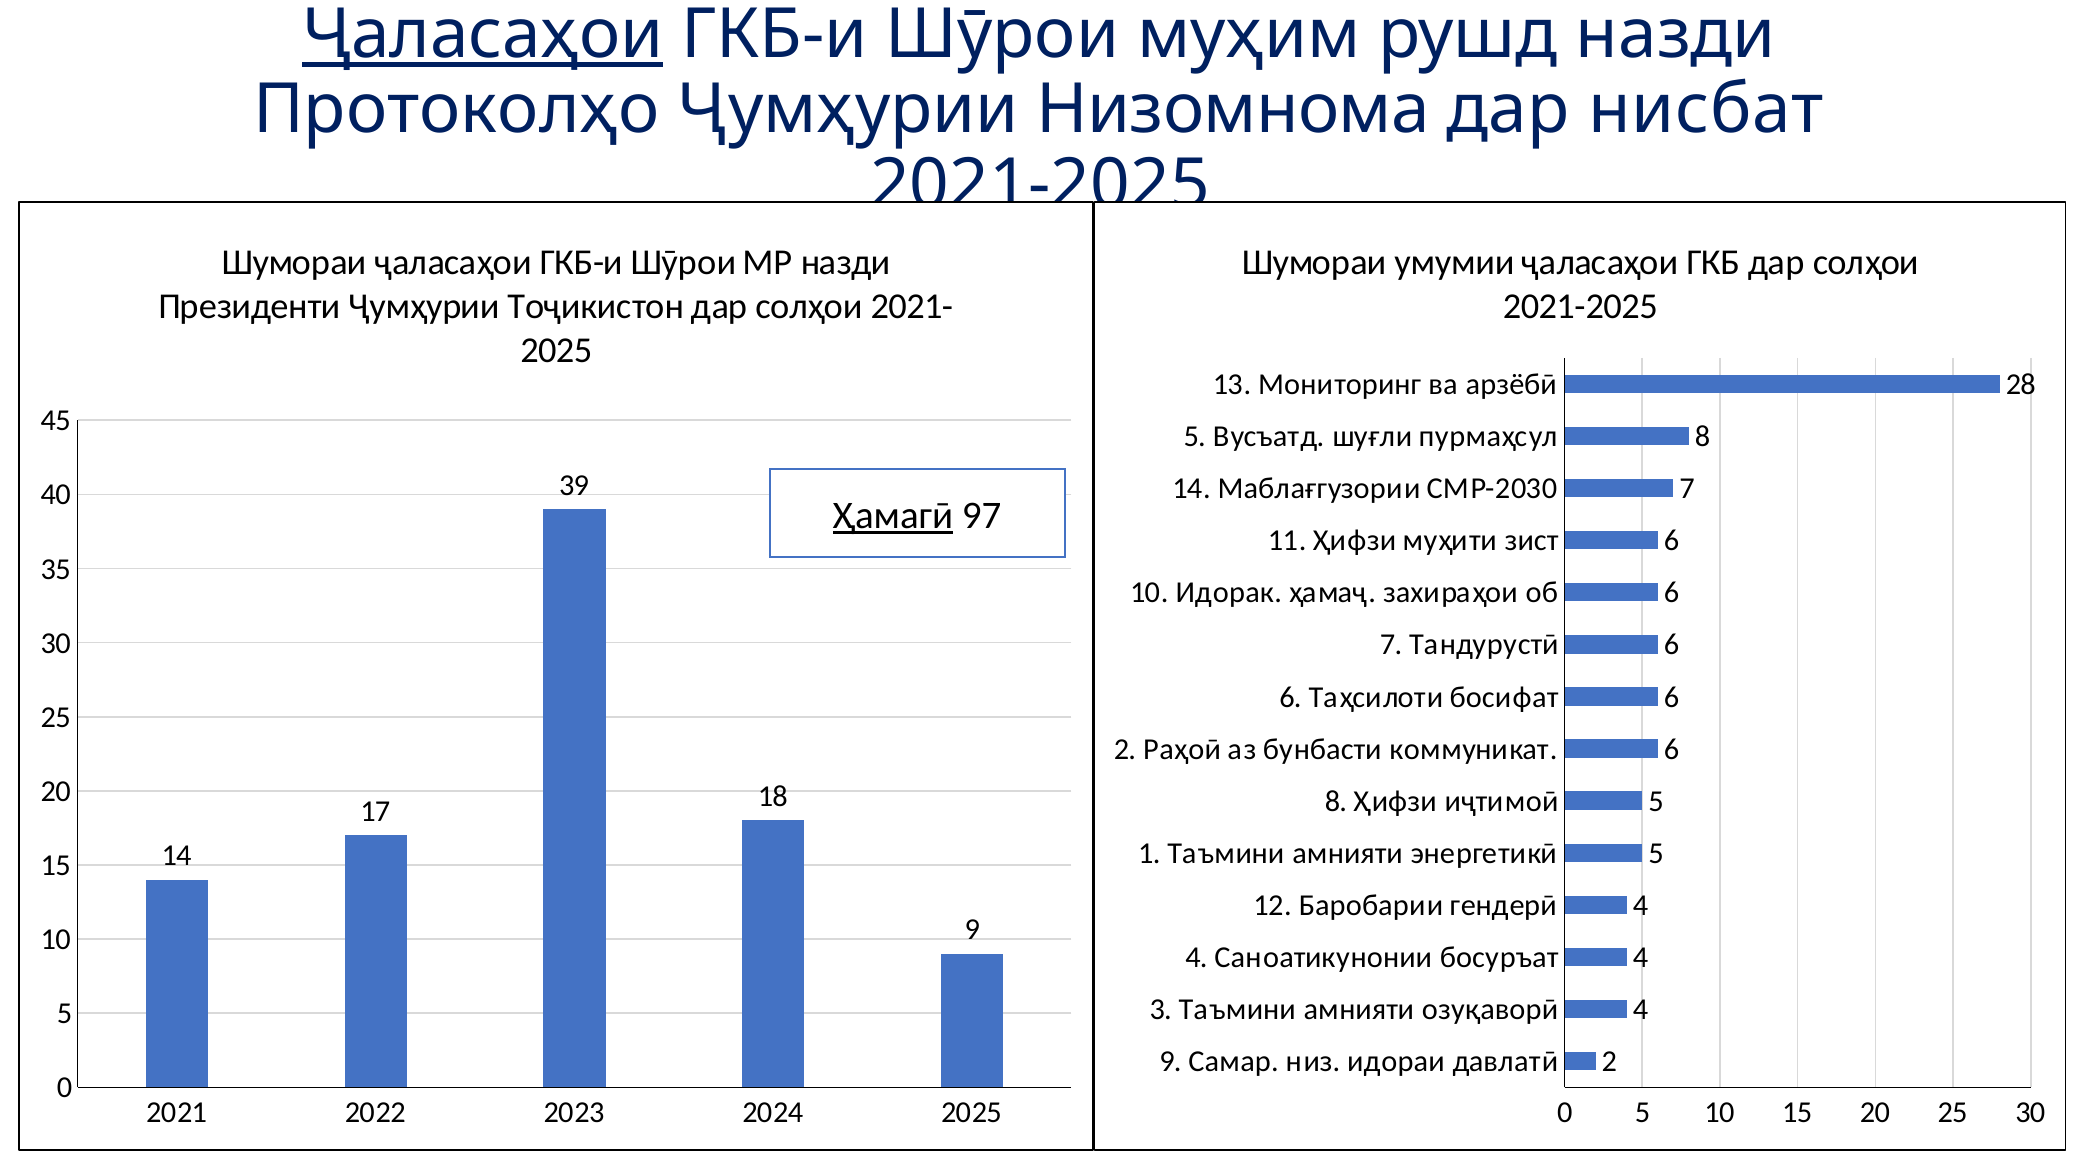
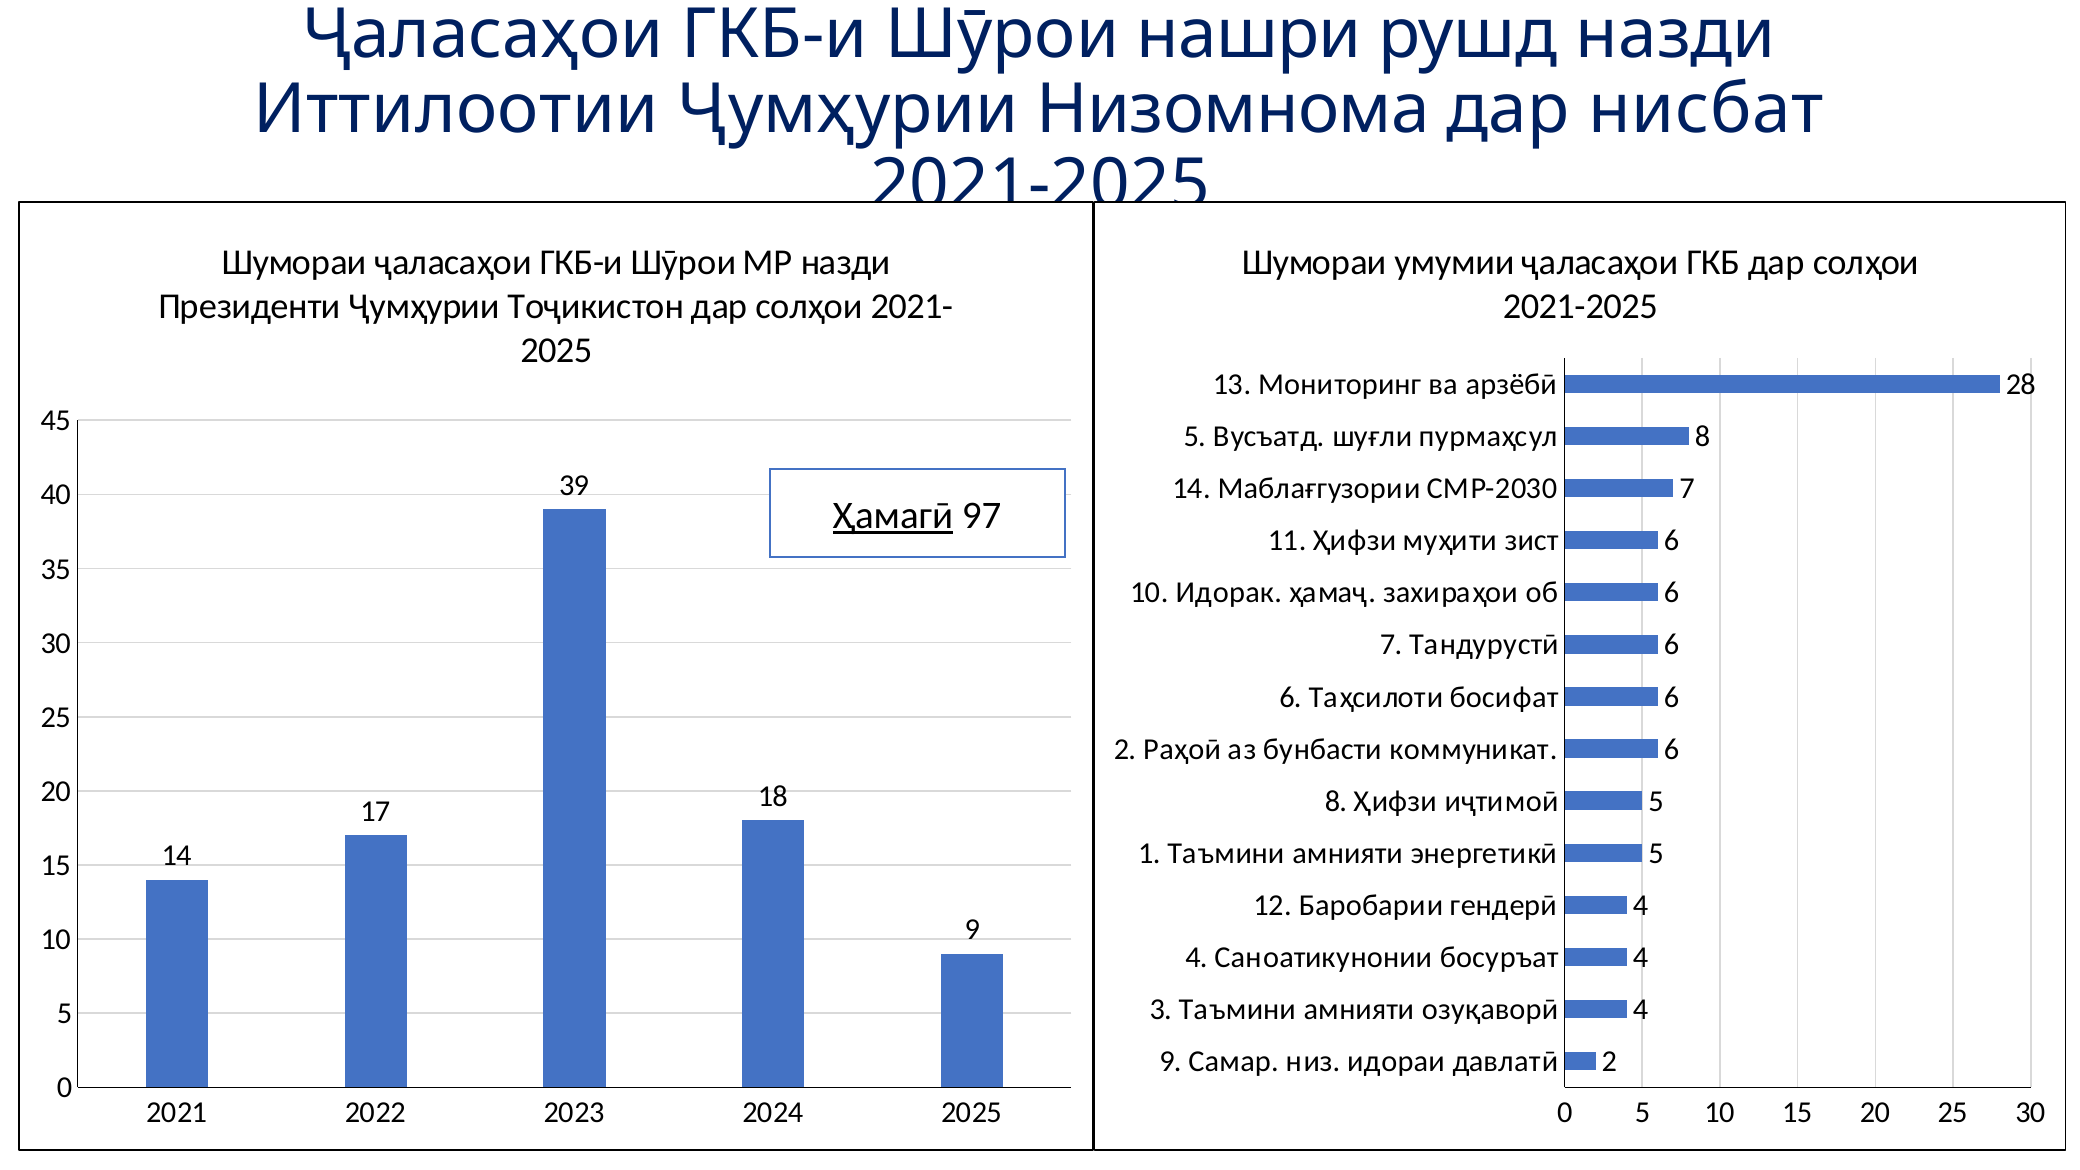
Ҷаласаҳои underline: present -> none (483, 35)
муҳим: муҳим -> нашри (1249, 35)
Протоколҳо: Протоколҳо -> Иттилоотии (456, 110)
